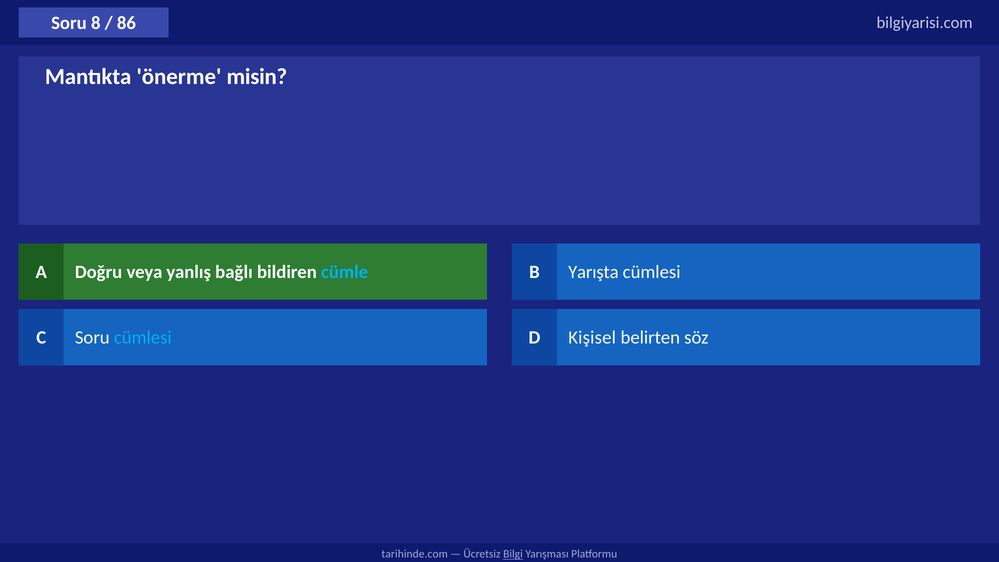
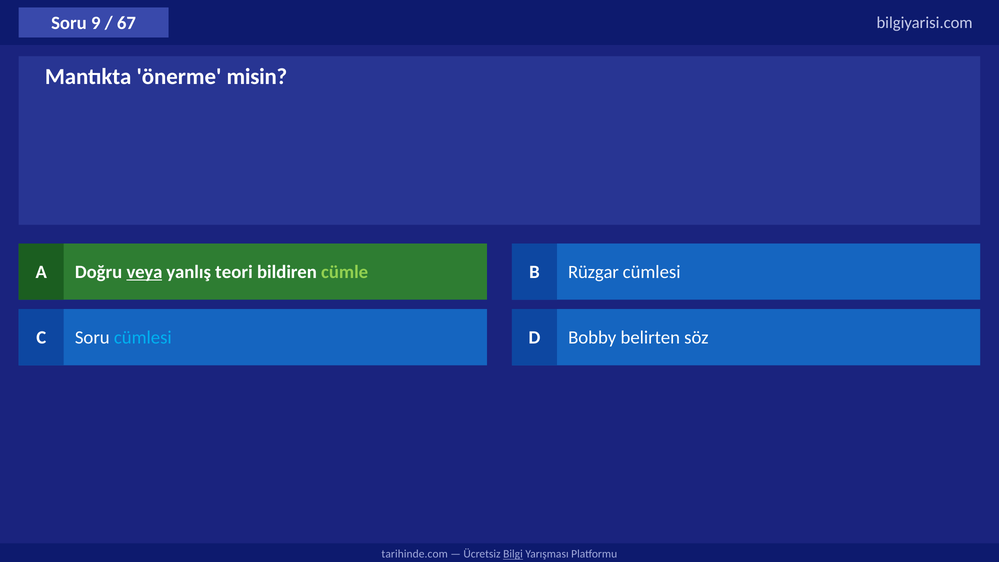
8: 8 -> 9 (96, 23)
86: 86 -> 67 (126, 23)
veya underline: none -> present (144, 272)
bağlı: bağlı -> teori (234, 272)
cümle colour: light blue -> light green (345, 272)
Yarışta: Yarışta -> Rüzgar (593, 272)
Kişisel: Kişisel -> Bobby (592, 337)
